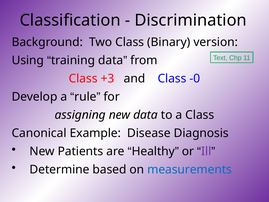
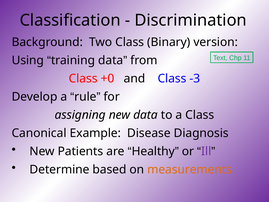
+3: +3 -> +0 (107, 79)
-0: -0 -> -3 (195, 79)
measurements colour: blue -> orange (190, 169)
